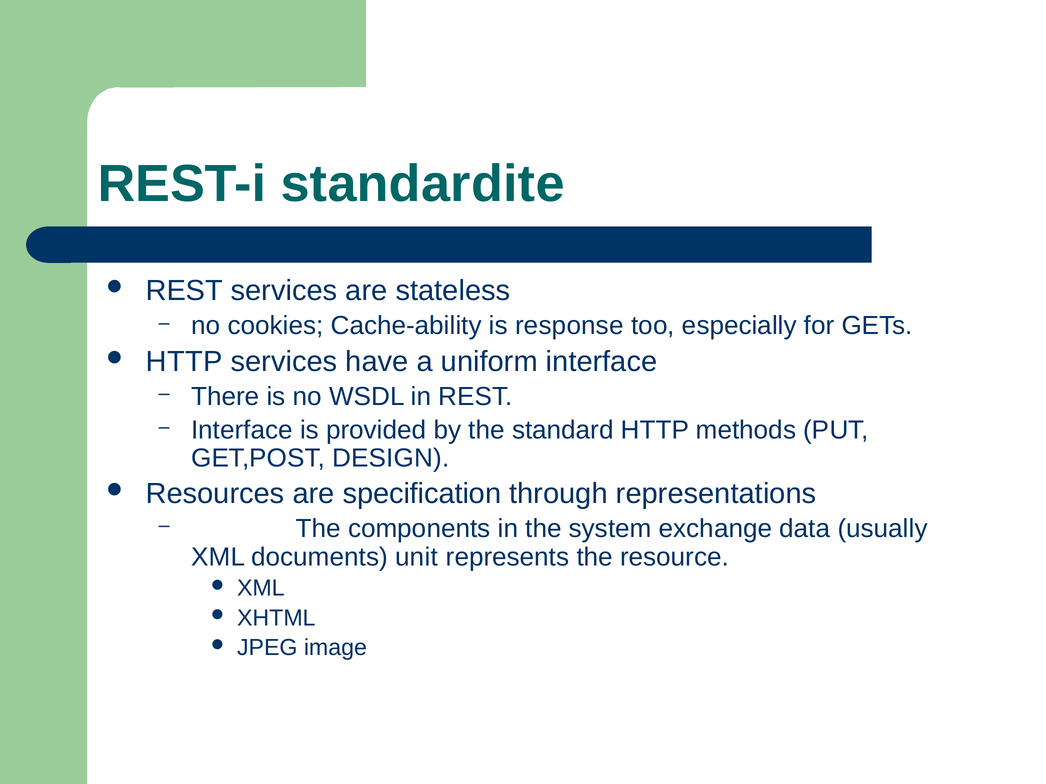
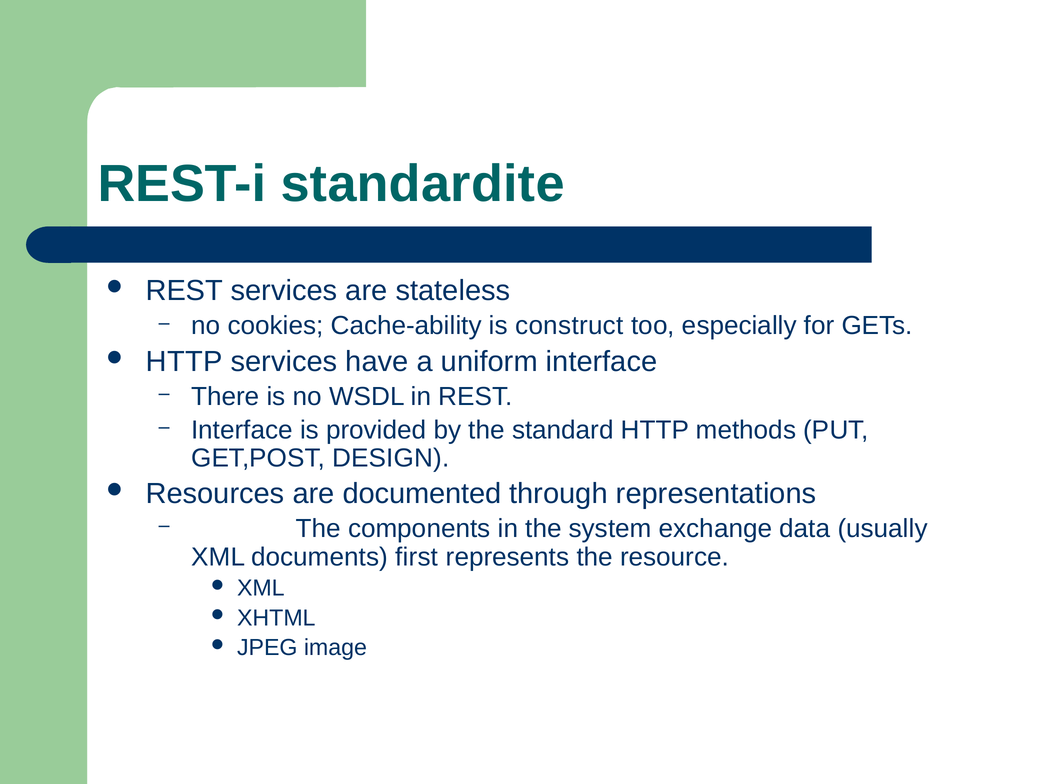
response: response -> construct (569, 326)
specification: specification -> documented (422, 494)
unit: unit -> first (417, 557)
